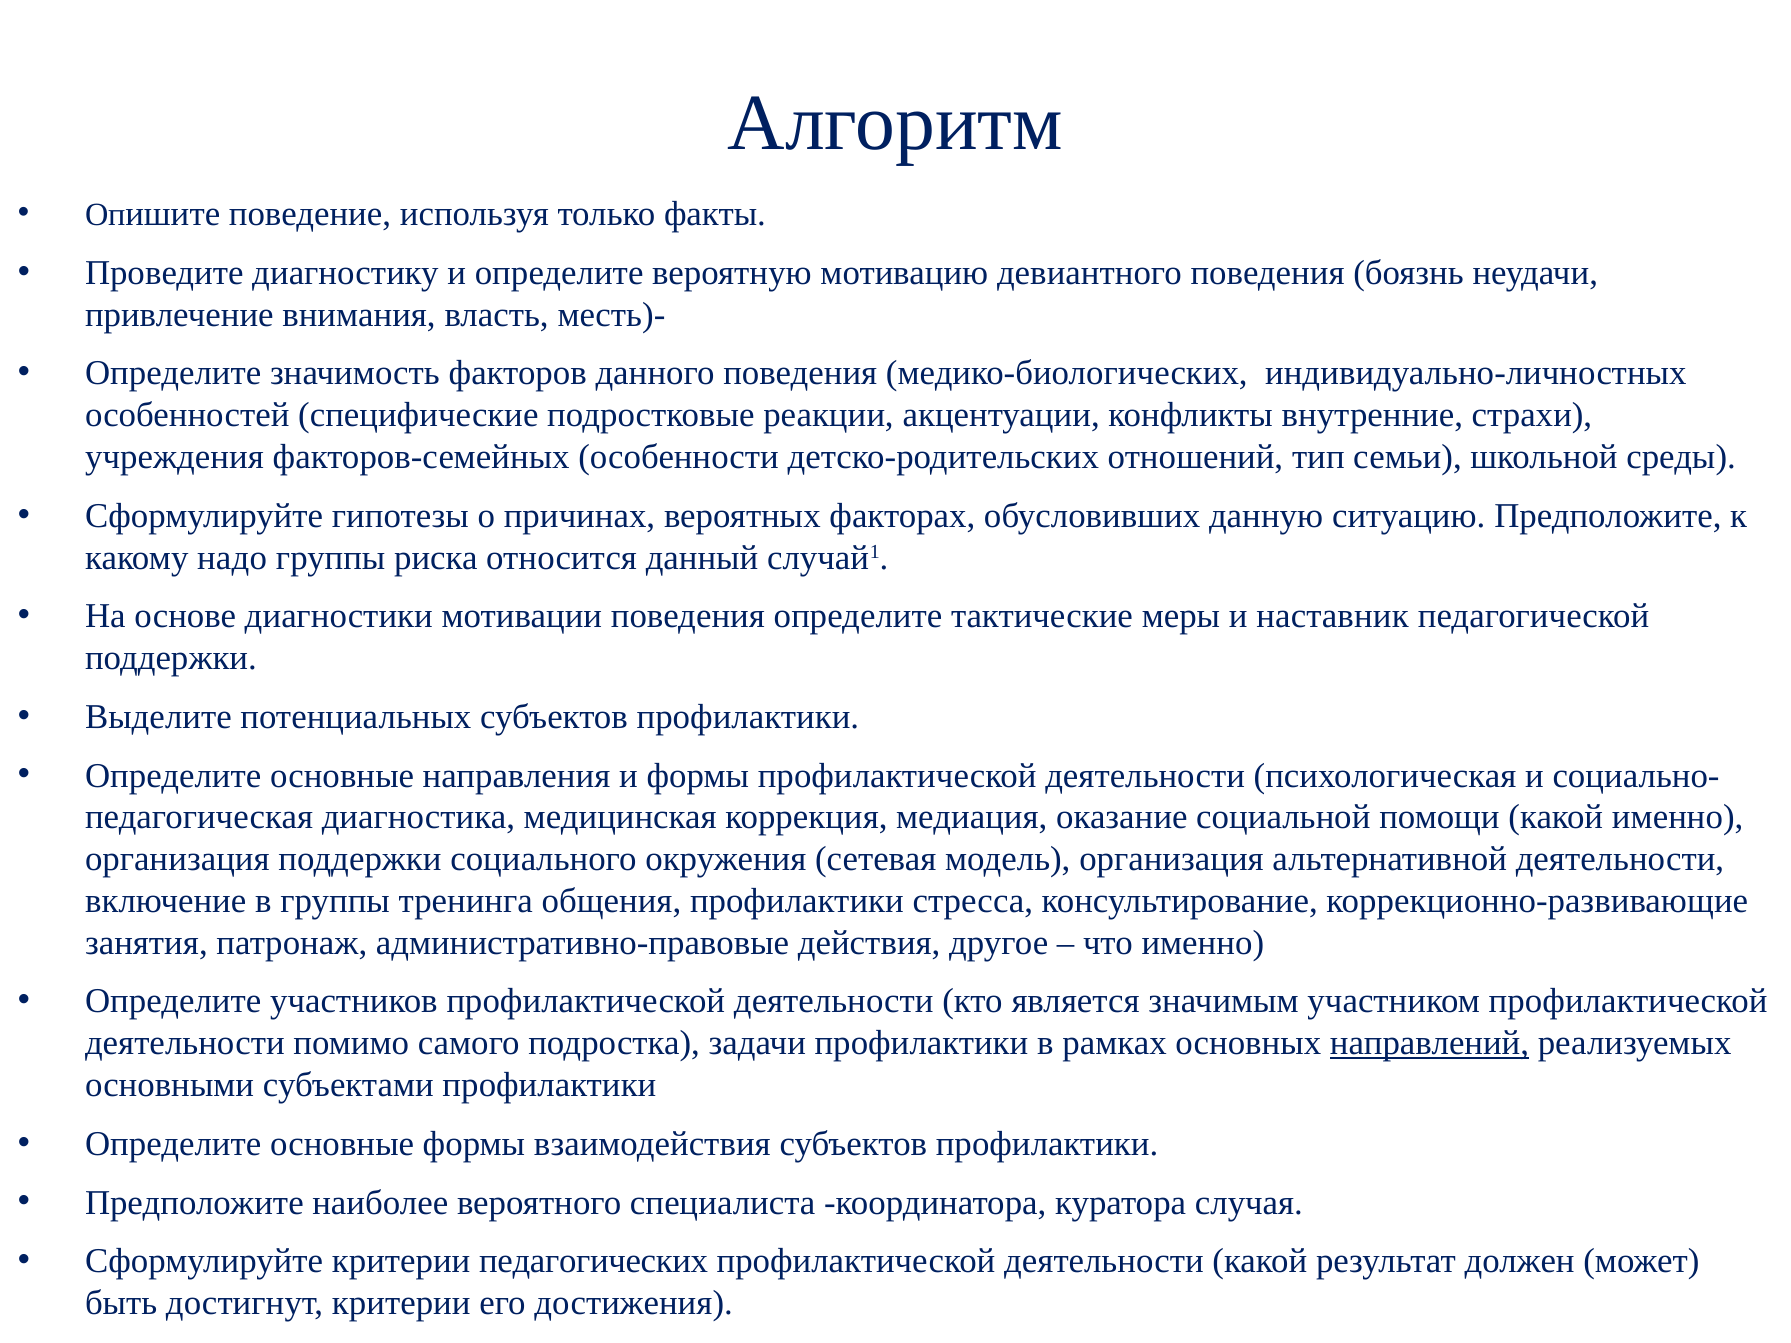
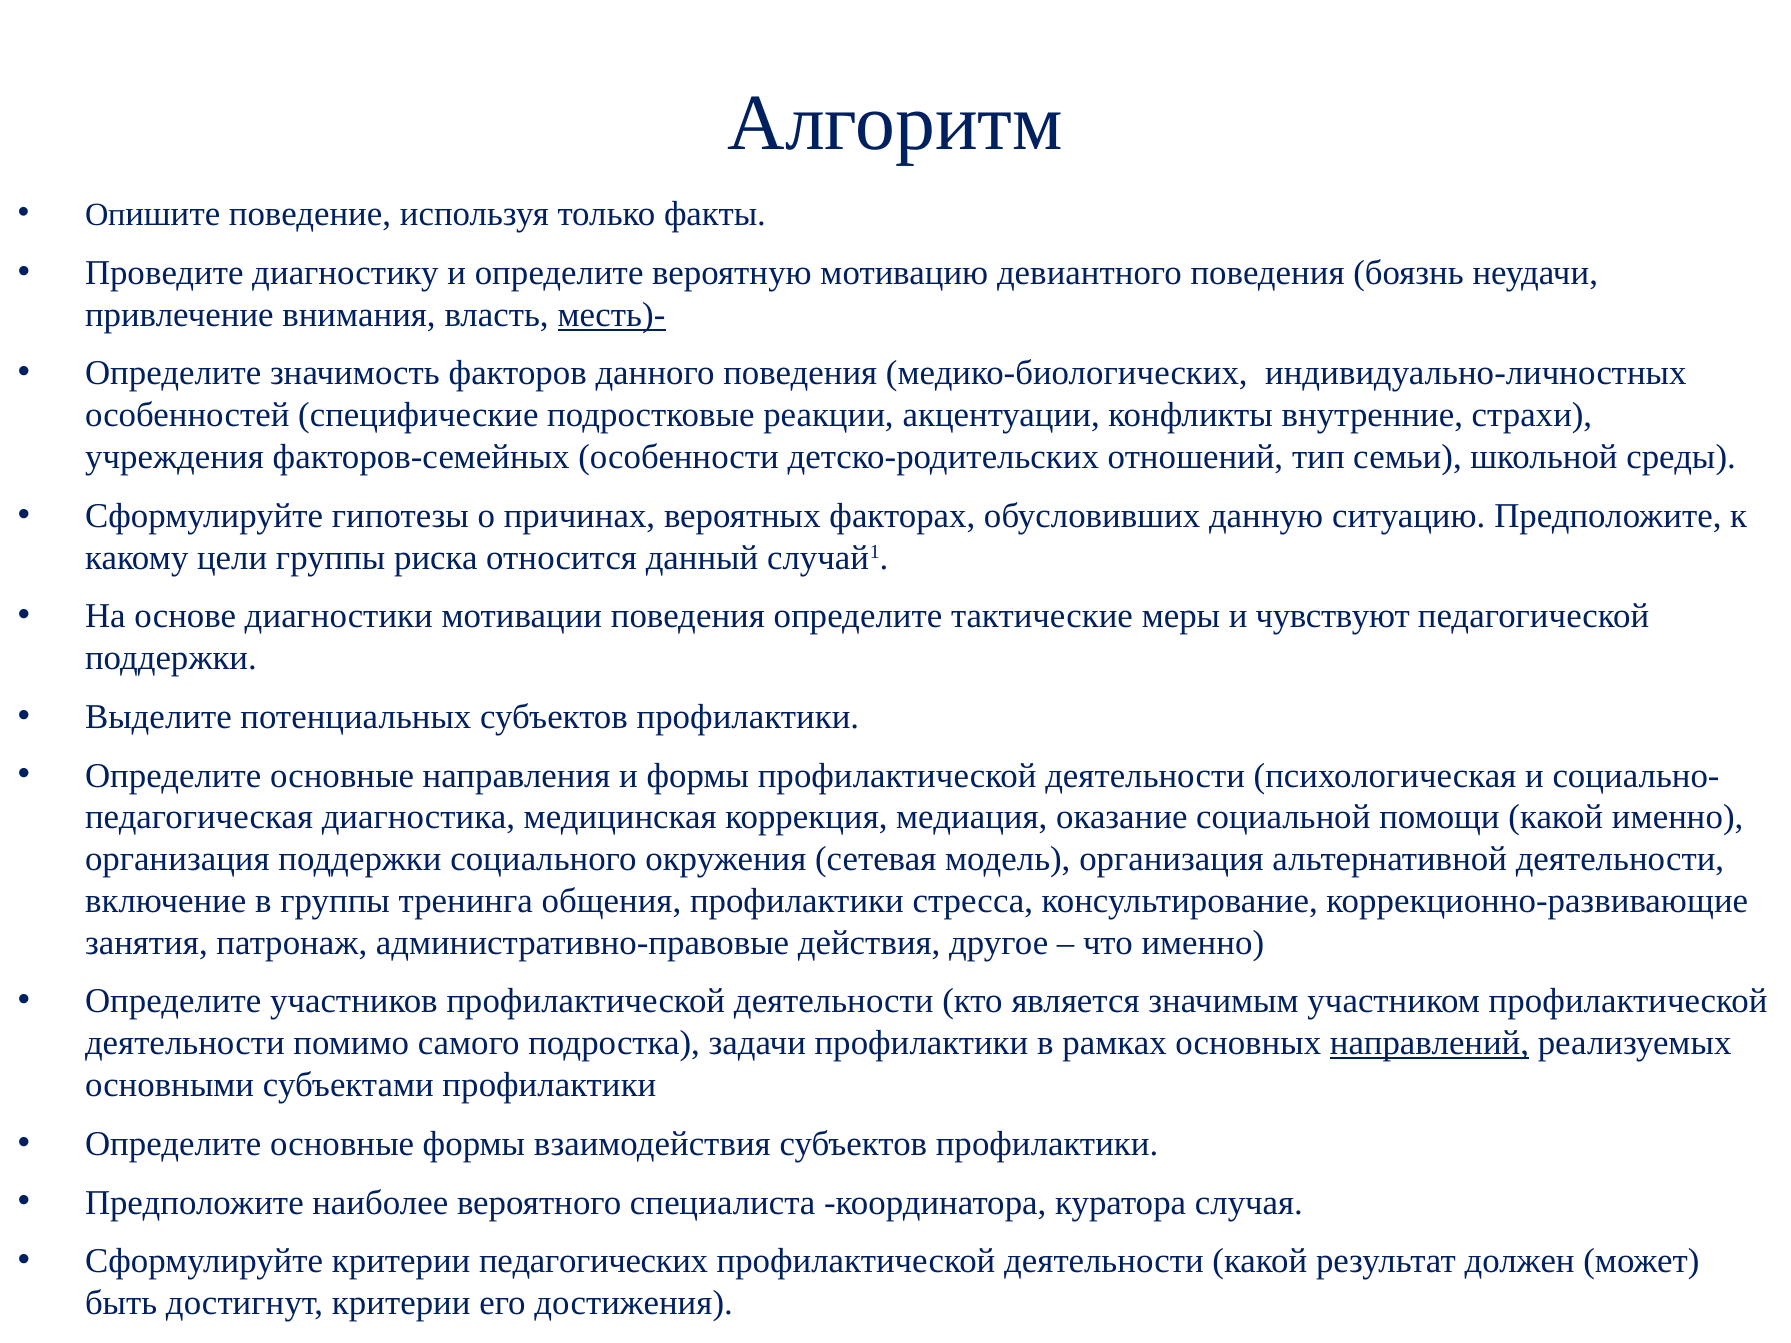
месть)- underline: none -> present (612, 315)
надо: надо -> цели (232, 558)
наставник: наставник -> чувствуют (1333, 616)
